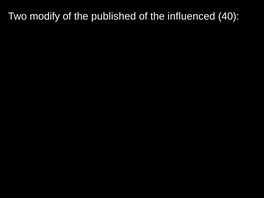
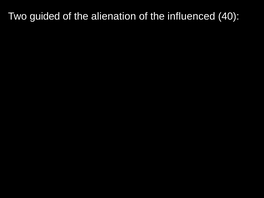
modify: modify -> guided (45, 16)
published: published -> alienation (114, 16)
